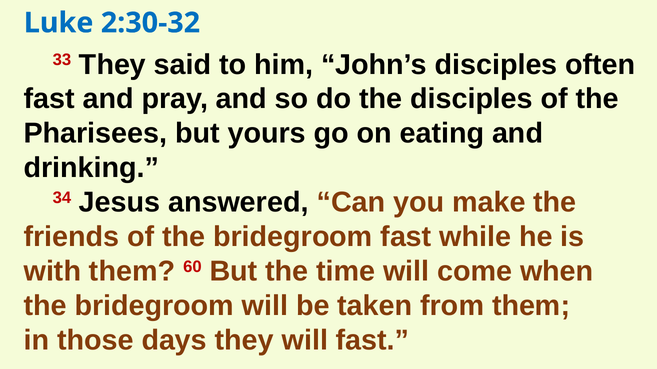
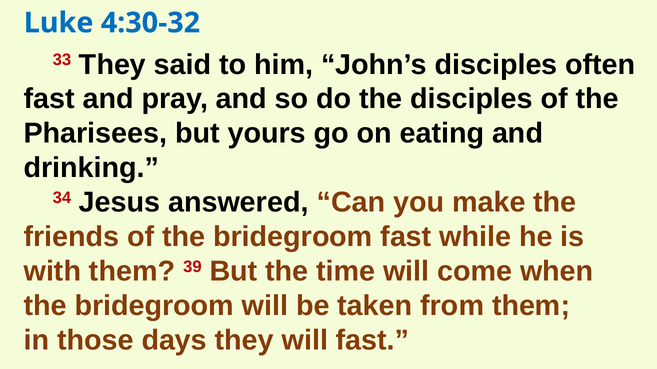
2:30-32: 2:30-32 -> 4:30-32 (150, 23)
60: 60 -> 39 (192, 267)
